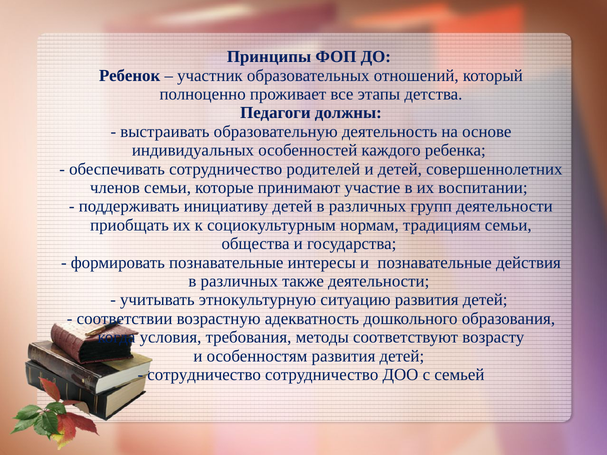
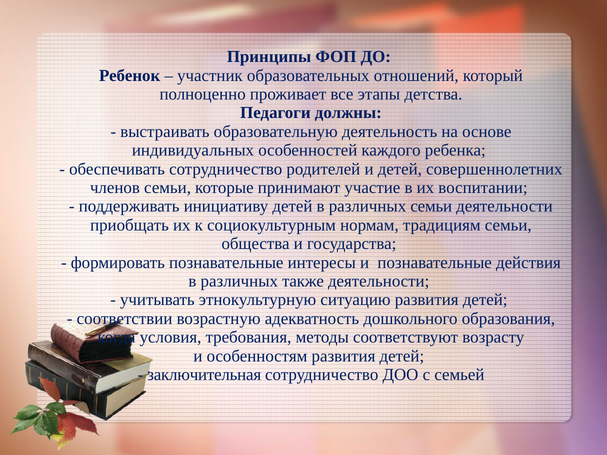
различных групп: групп -> семьи (431, 207)
сотрудничество: сотрудничество -> заключительная (204, 375)
